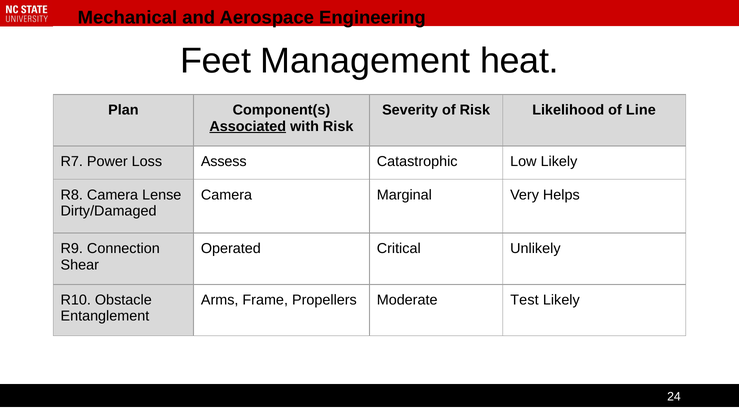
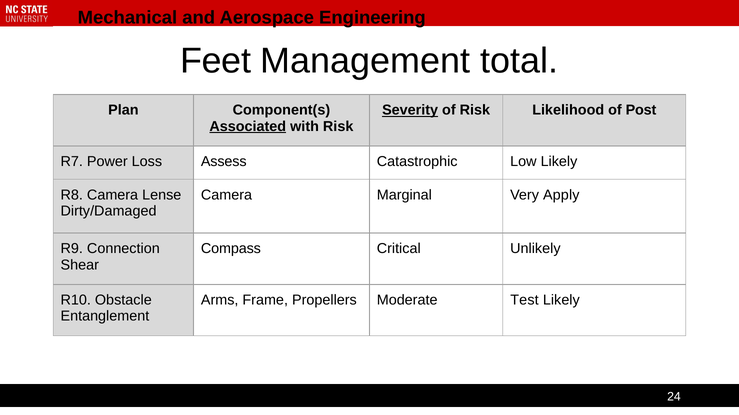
heat: heat -> total (519, 61)
Severity underline: none -> present (410, 110)
Line: Line -> Post (641, 110)
Helps: Helps -> Apply (561, 195)
Operated: Operated -> Compass (231, 249)
